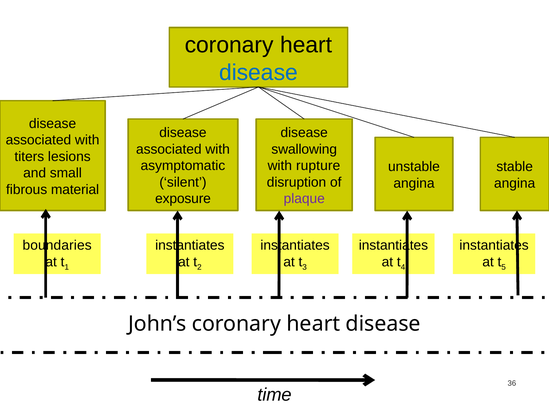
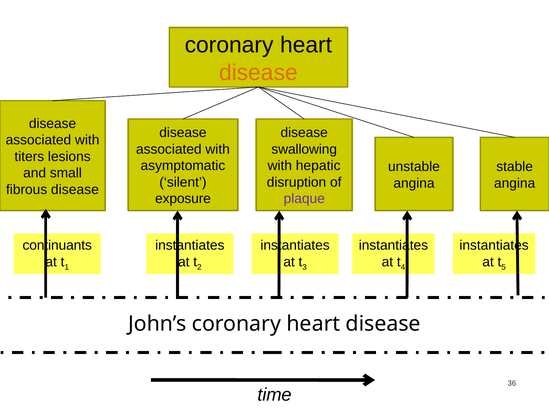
disease colour: blue -> orange (258, 72)
rupture: rupture -> hepatic (318, 166)
fibrous material: material -> disease (75, 189)
boundaries: boundaries -> continuants (57, 245)
